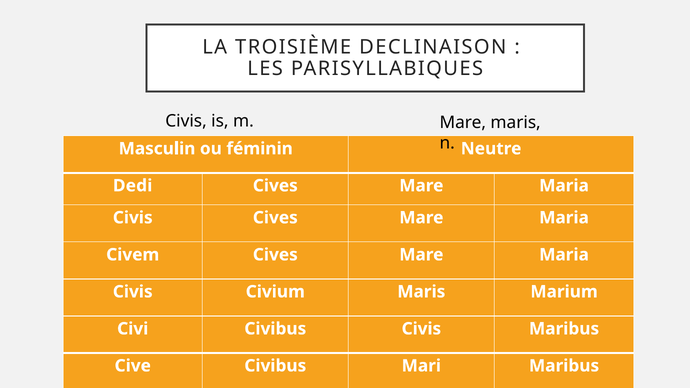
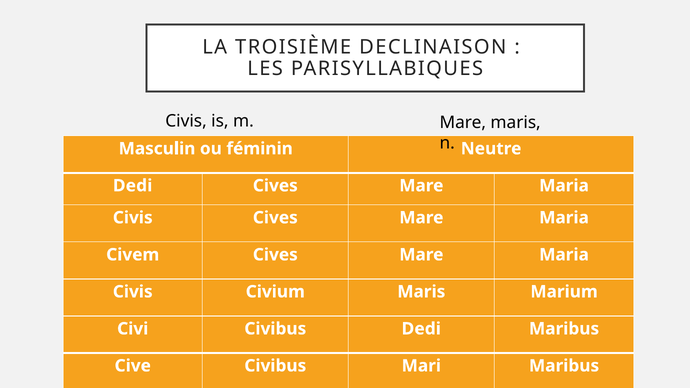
Civibus Civis: Civis -> Dedi (421, 329)
